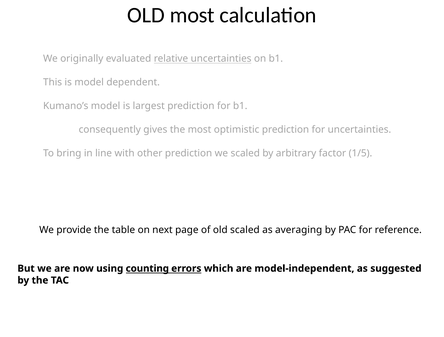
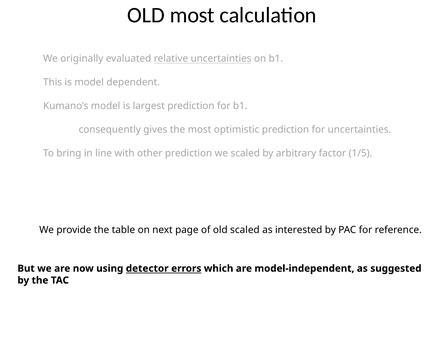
averaging: averaging -> interested (299, 230)
counting: counting -> detector (147, 269)
